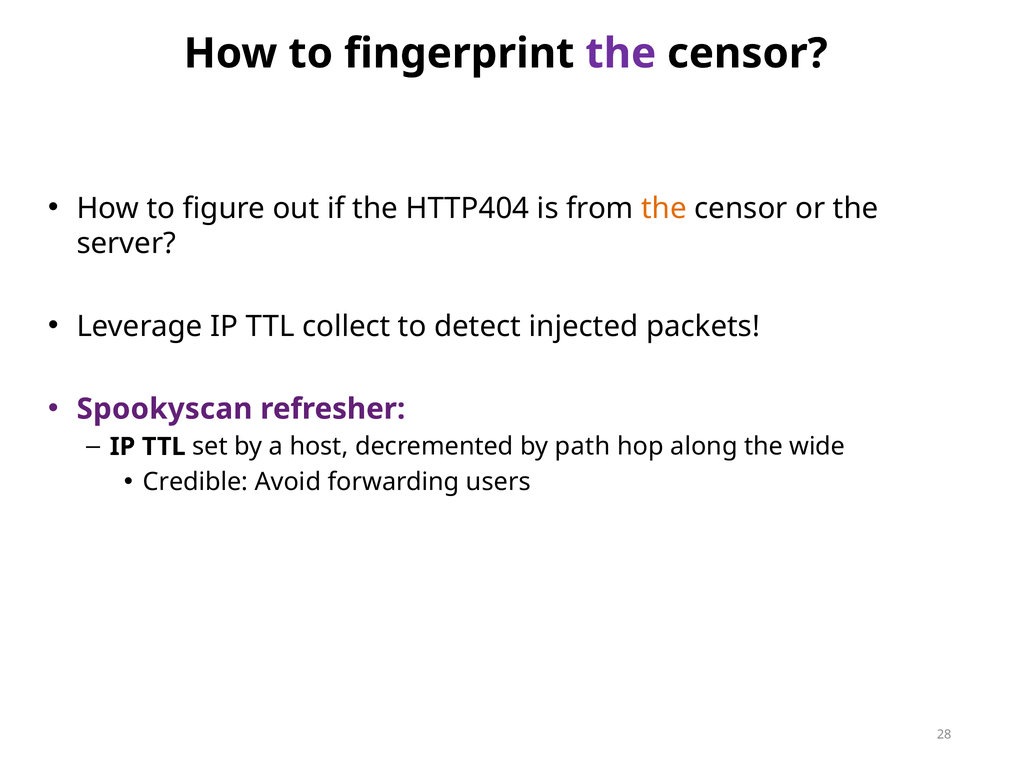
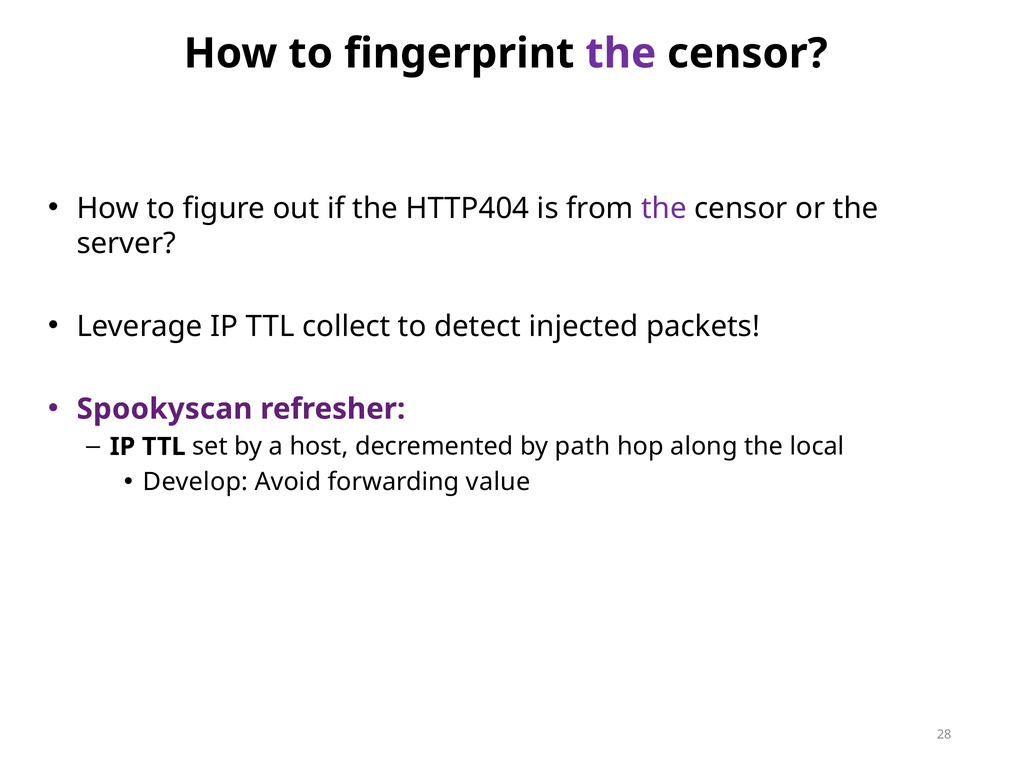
the colour: orange -> purple (664, 208)
wide: wide -> local (817, 447)
Credible: Credible -> Develop (195, 482)
users: users -> value (498, 482)
